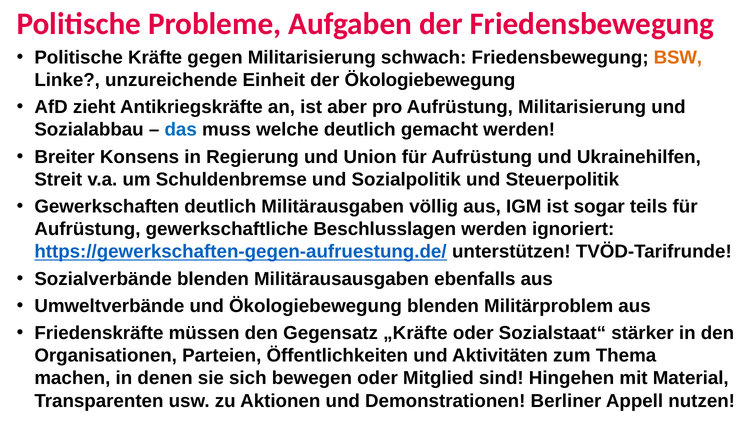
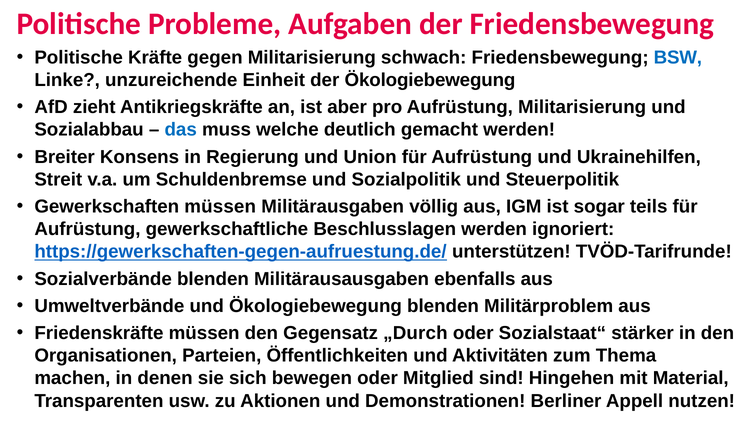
BSW colour: orange -> blue (678, 58)
Gewerkschaften deutlich: deutlich -> müssen (220, 207)
„Kräfte: „Kräfte -> „Durch (415, 333)
